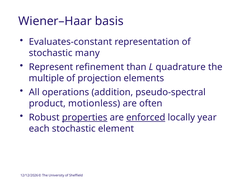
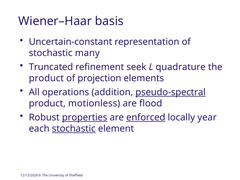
Evaluates-constant: Evaluates-constant -> Uncertain-constant (70, 42)
Represent: Represent -> Truncated (51, 67)
than: than -> seek (136, 67)
multiple: multiple -> product (46, 78)
pseudo-spectral underline: none -> present (171, 92)
often: often -> flood (151, 103)
stochastic underline: none -> present (74, 129)
